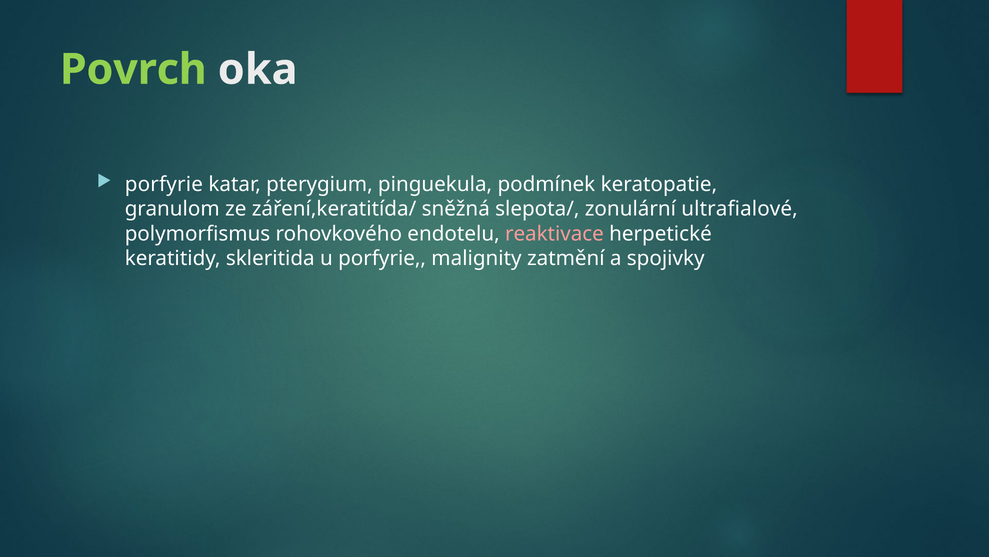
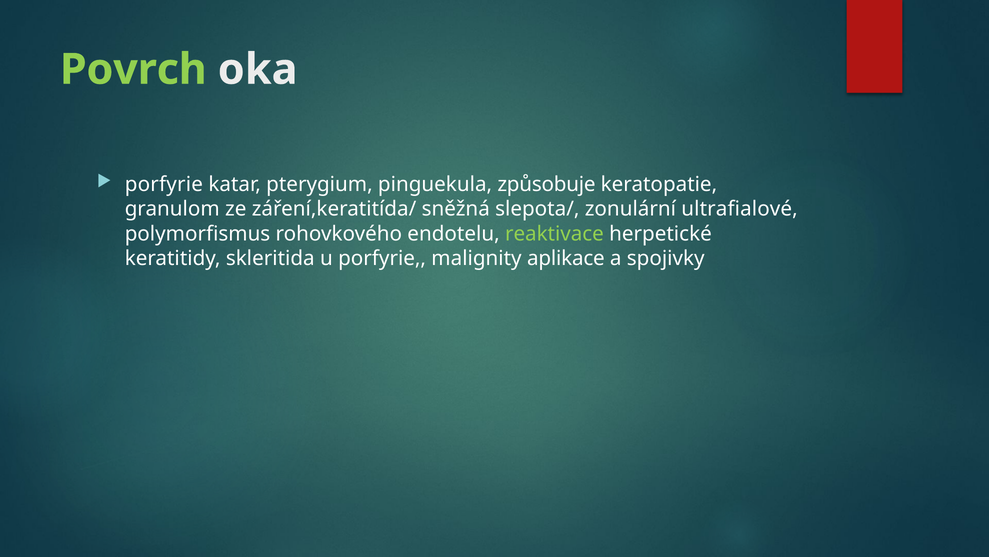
podmínek: podmínek -> způsobuje (546, 184)
reaktivace colour: pink -> light green (554, 234)
zatmění: zatmění -> aplikace (566, 258)
